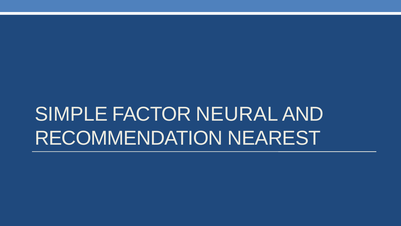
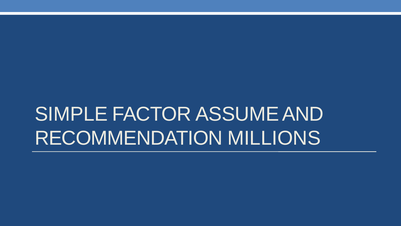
NEURAL: NEURAL -> ASSUME (237, 114)
NEAREST: NEAREST -> MILLIONS (274, 138)
